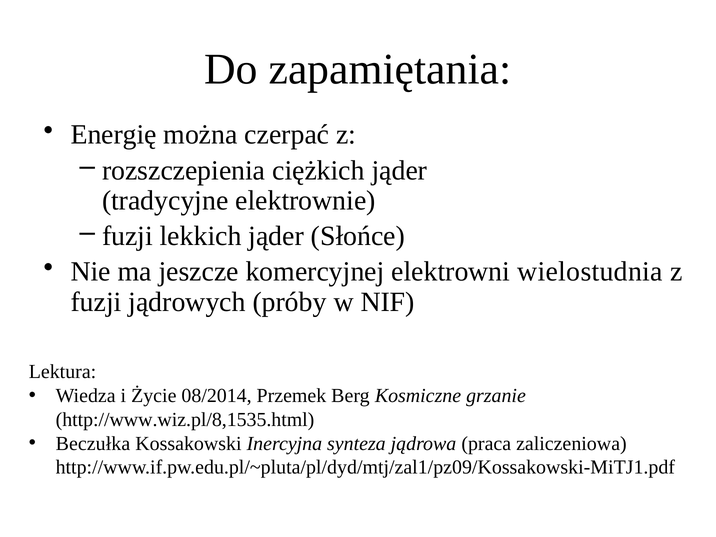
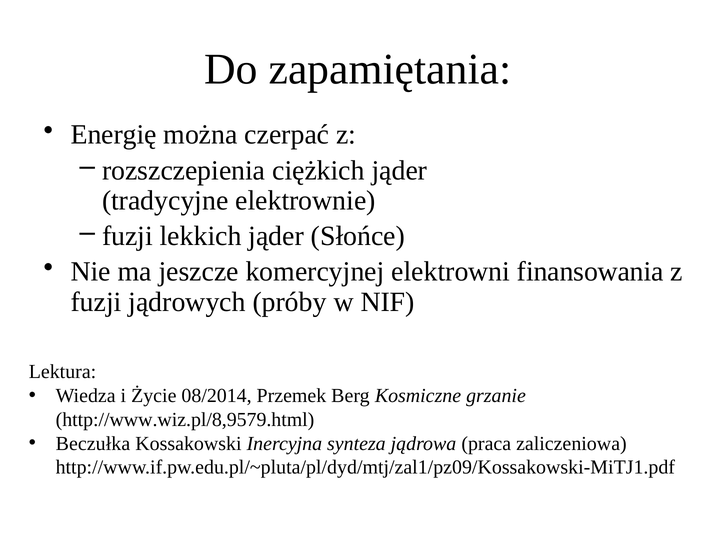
wielostudnia: wielostudnia -> finansowania (590, 272)
http://www.wiz.pl/8,1535.html: http://www.wiz.pl/8,1535.html -> http://www.wiz.pl/8,9579.html (185, 420)
